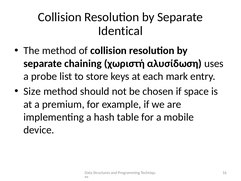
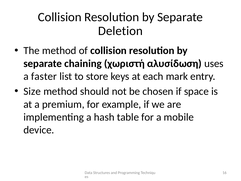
Identical: Identical -> Deletion (120, 31)
probe: probe -> faster (44, 76)
